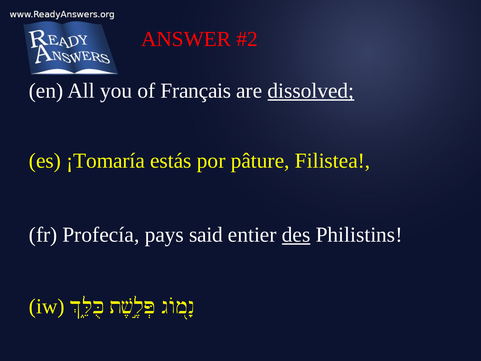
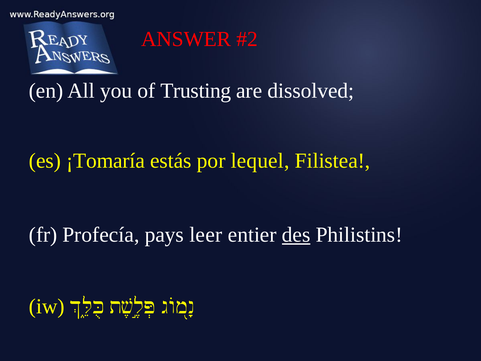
Français: Français -> Trusting (196, 91)
dissolved underline: present -> none (311, 91)
pâture: pâture -> lequel (260, 161)
said: said -> leer (206, 235)
